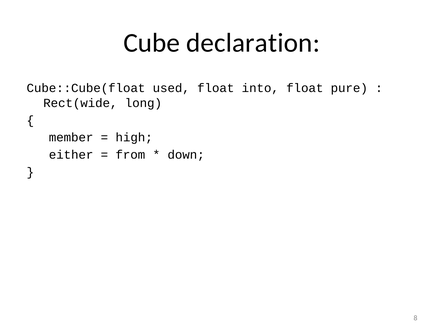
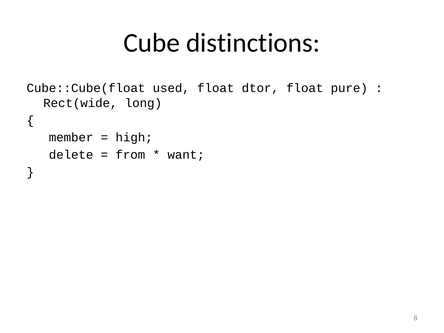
declaration: declaration -> distinctions (253, 43)
into: into -> dtor (260, 88)
either: either -> delete (71, 155)
down: down -> want (186, 155)
